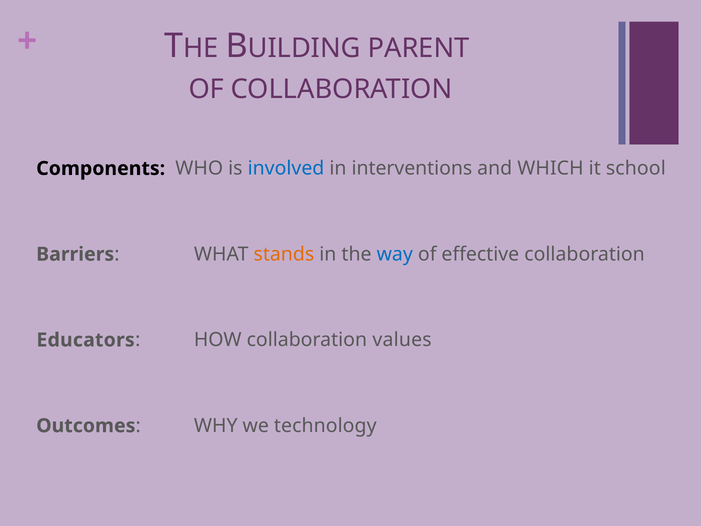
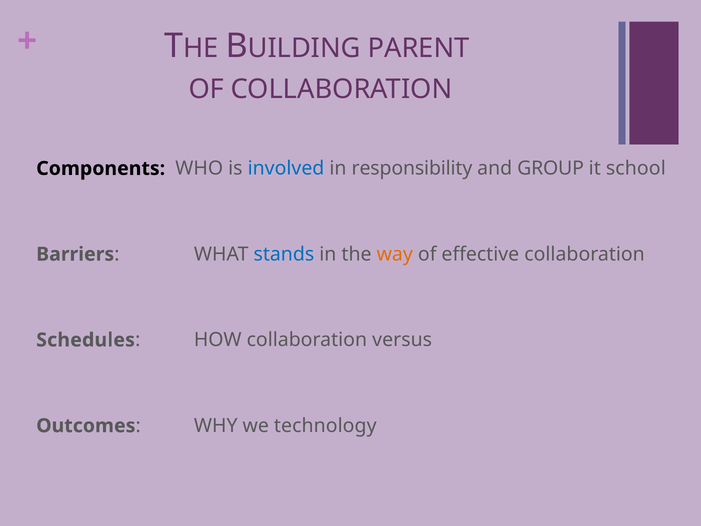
interventions: interventions -> responsibility (412, 168)
WHICH: WHICH -> GROUP (551, 168)
stands colour: orange -> blue (284, 254)
way colour: blue -> orange (395, 254)
Educators: Educators -> Schedules (86, 340)
values: values -> versus (402, 340)
